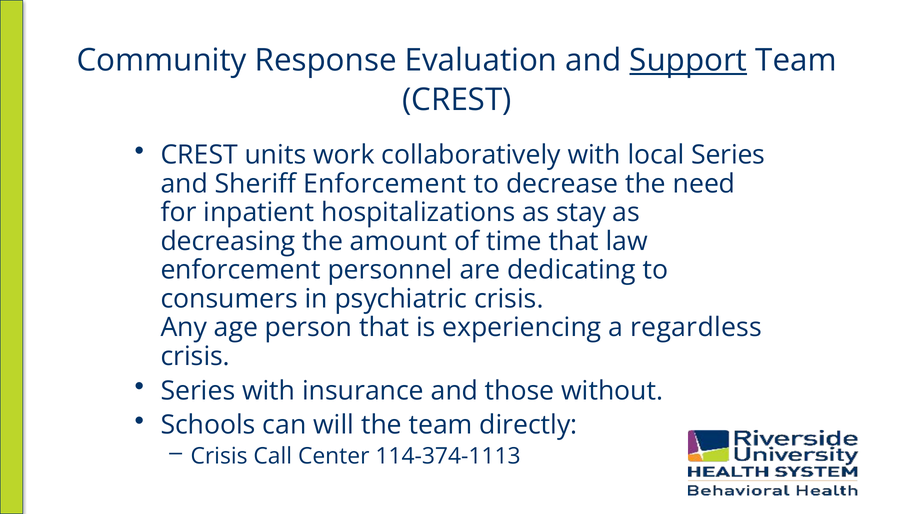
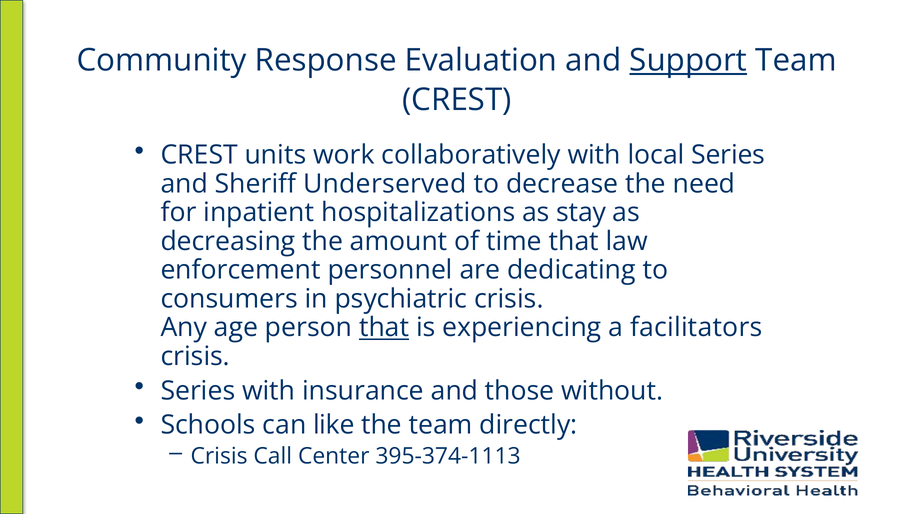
Sheriff Enforcement: Enforcement -> Underserved (385, 184)
that underline: none -> present (384, 328)
regardless: regardless -> facilitators (696, 328)
will: will -> like (334, 425)
114-374-1113: 114-374-1113 -> 395-374-1113 (448, 456)
